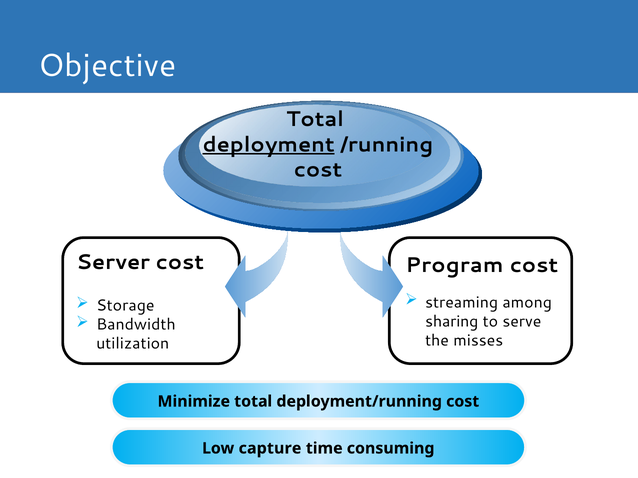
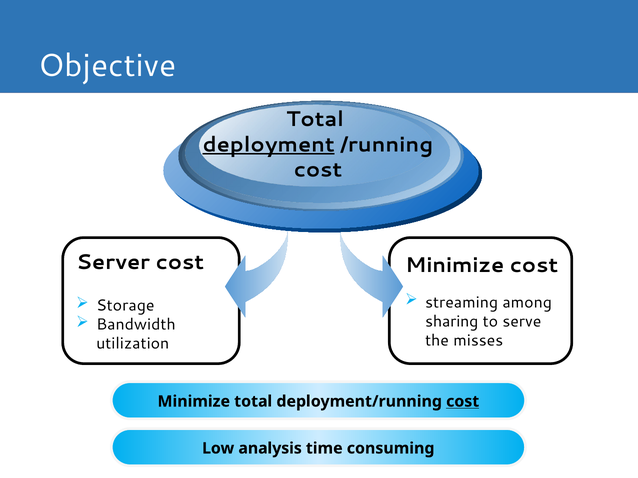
Program: Program -> Minimize (455, 266)
cost underline: none -> present (463, 402)
capture: capture -> analysis (270, 449)
